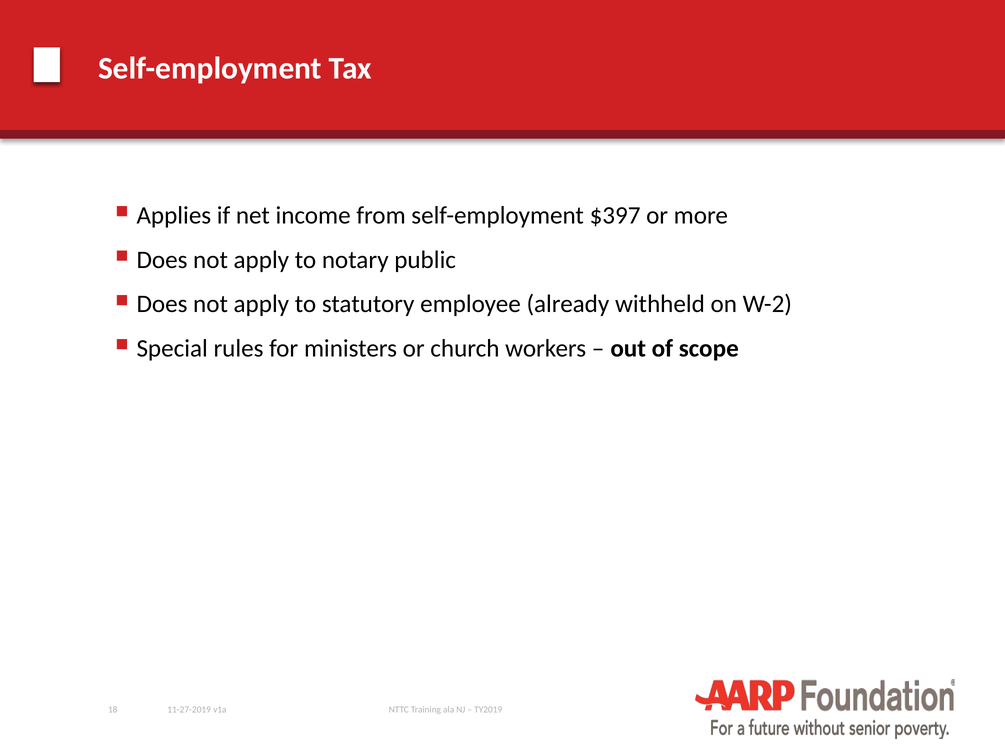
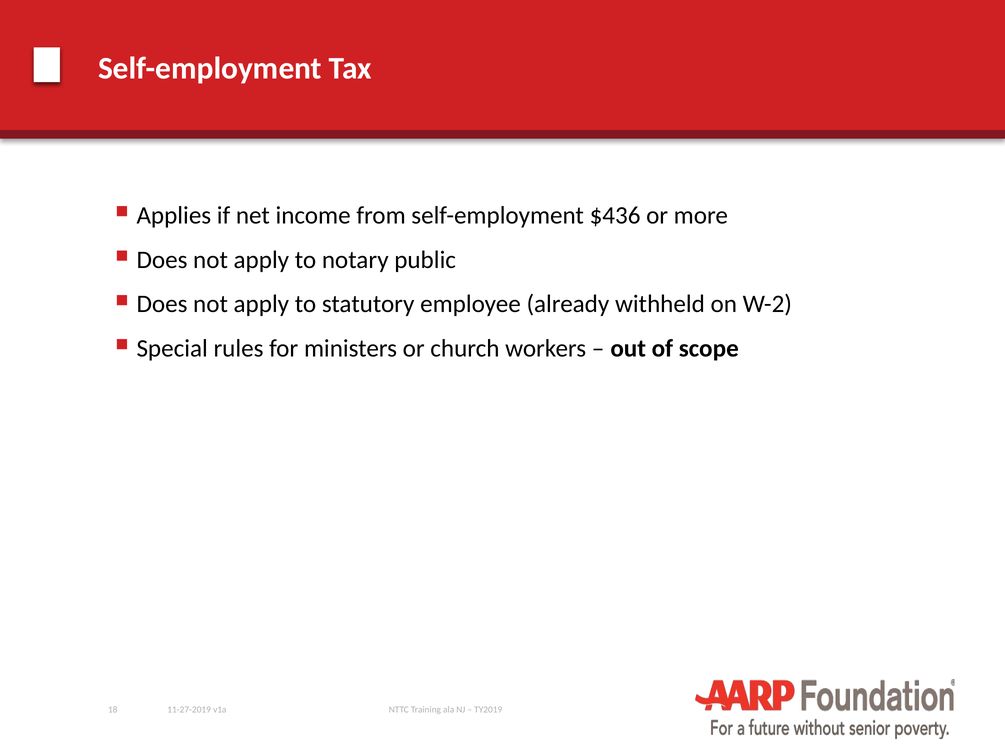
$397: $397 -> $436 (615, 215)
